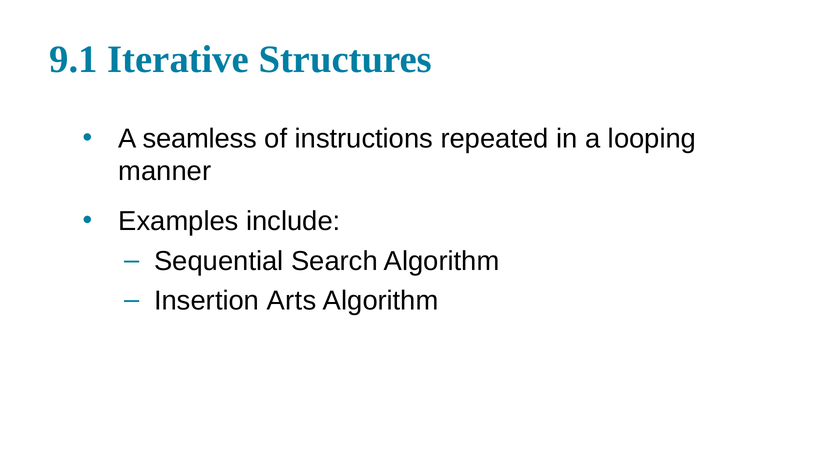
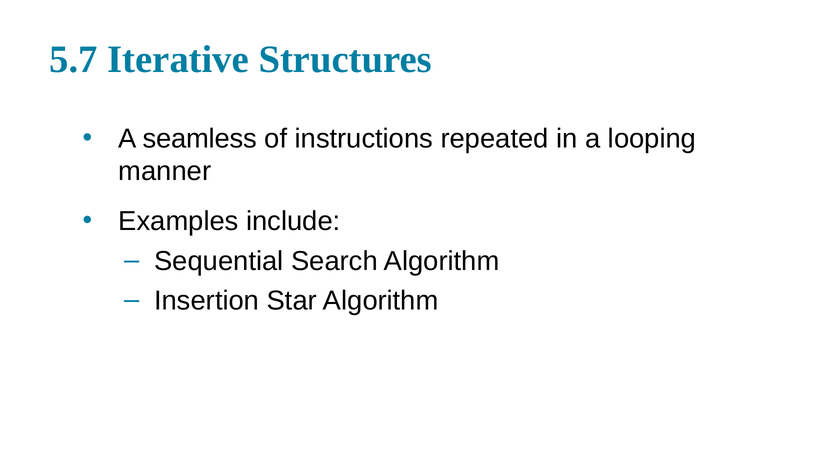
9.1: 9.1 -> 5.7 (73, 60)
Arts: Arts -> Star (292, 301)
